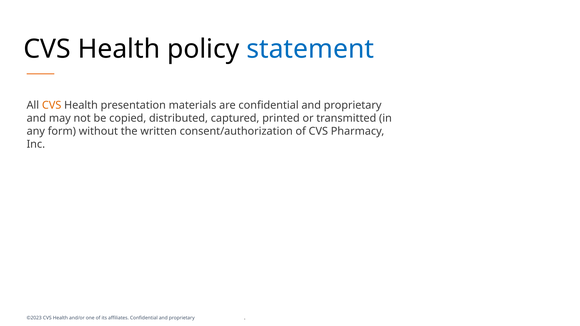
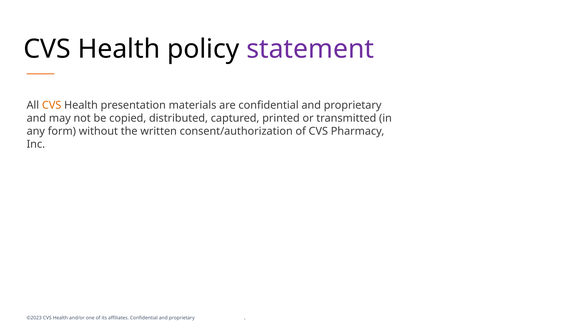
statement colour: blue -> purple (310, 49)
